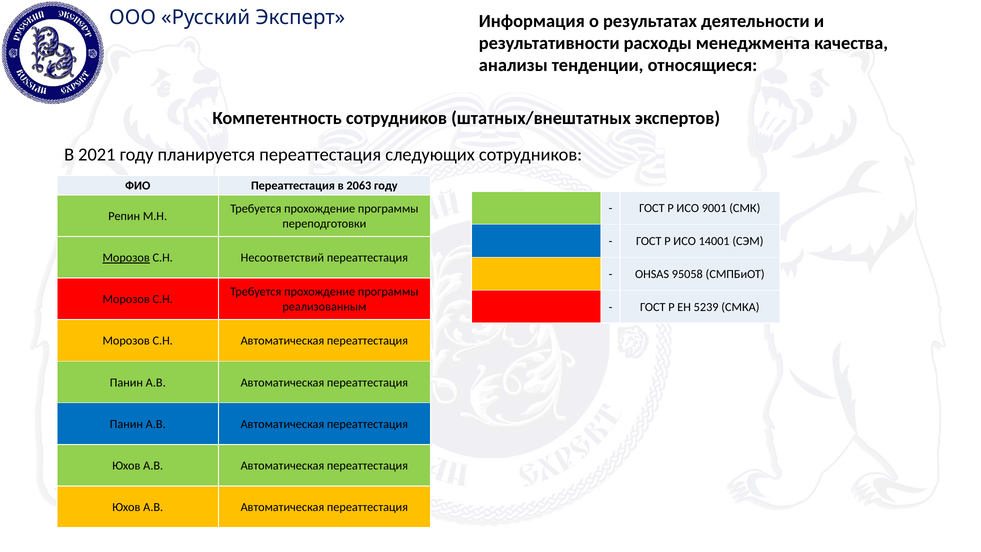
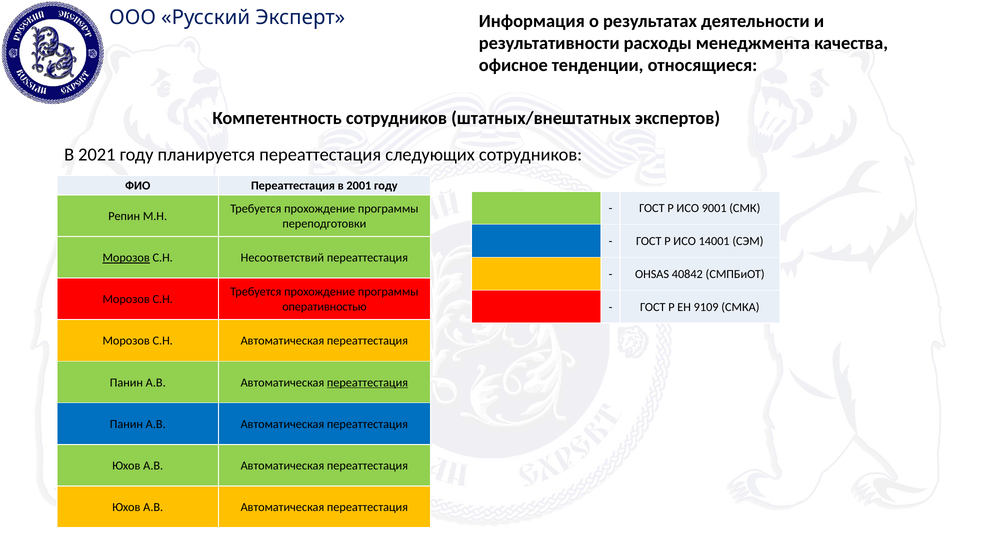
анализы: анализы -> офисное (513, 65)
2063: 2063 -> 2001 (359, 186)
95058: 95058 -> 40842 (687, 274)
реализованным: реализованным -> оперативностью (324, 307)
5239: 5239 -> 9109 (706, 307)
переаттестация underline: none -> present (368, 382)
